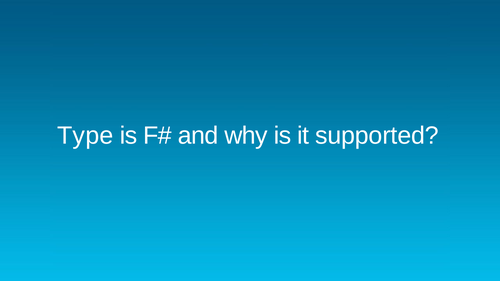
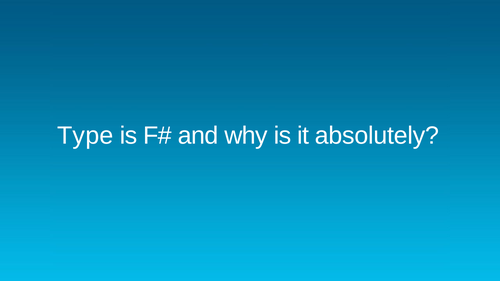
supported: supported -> absolutely (377, 136)
